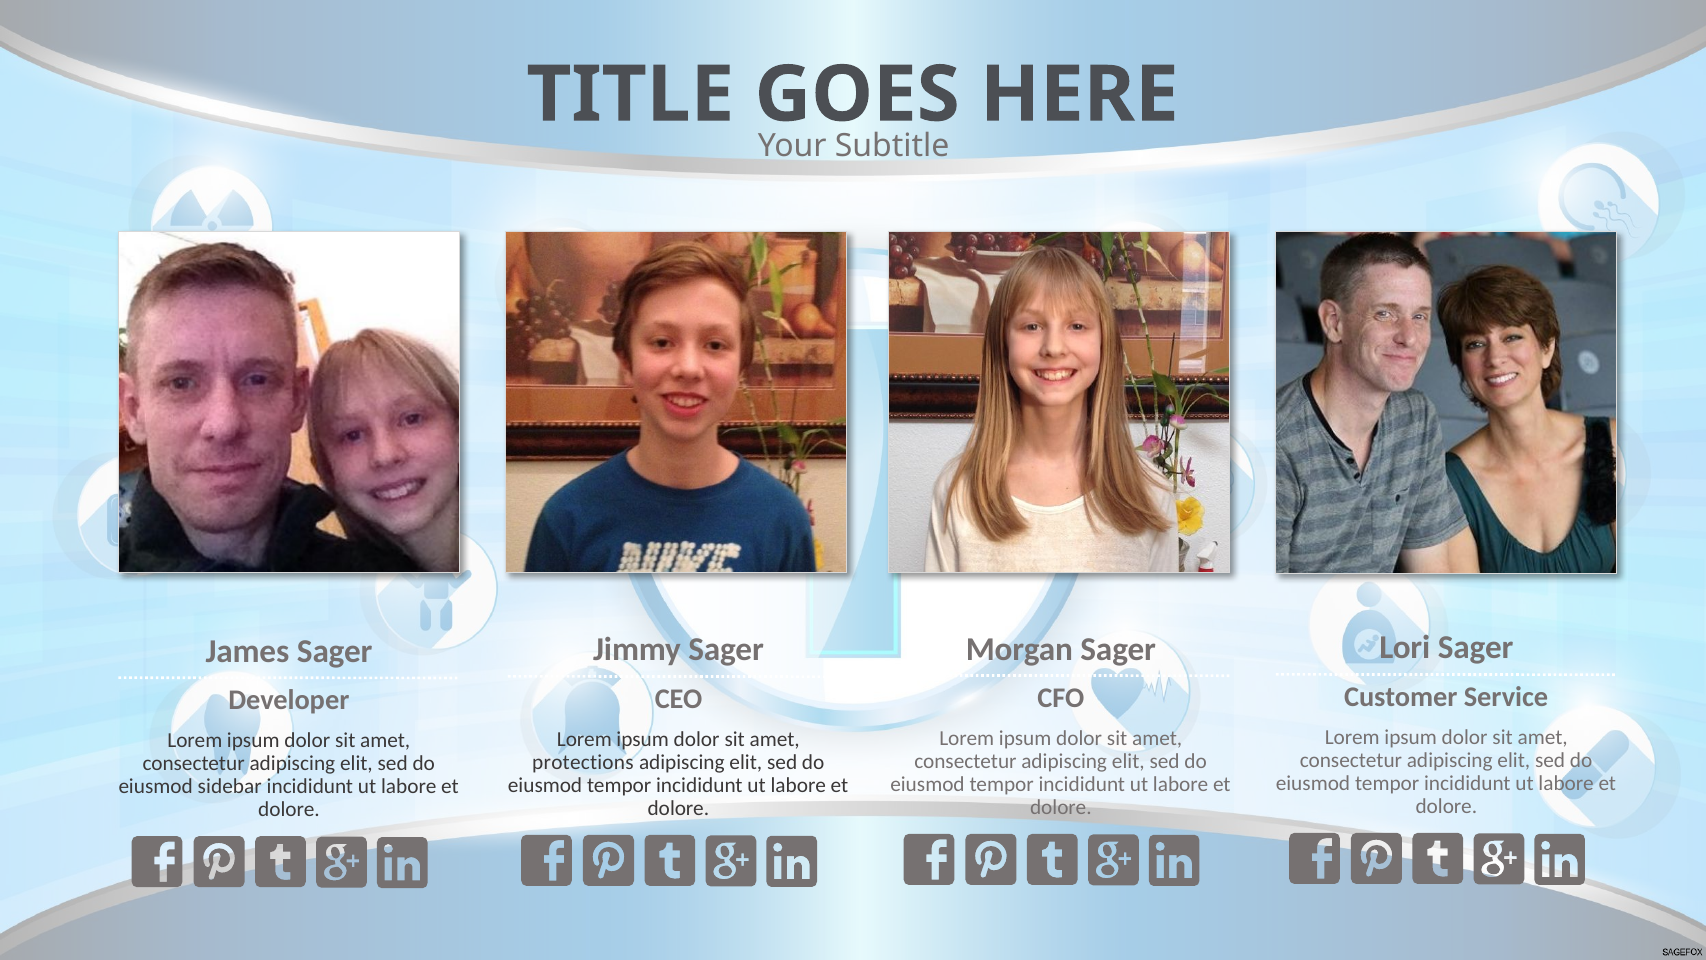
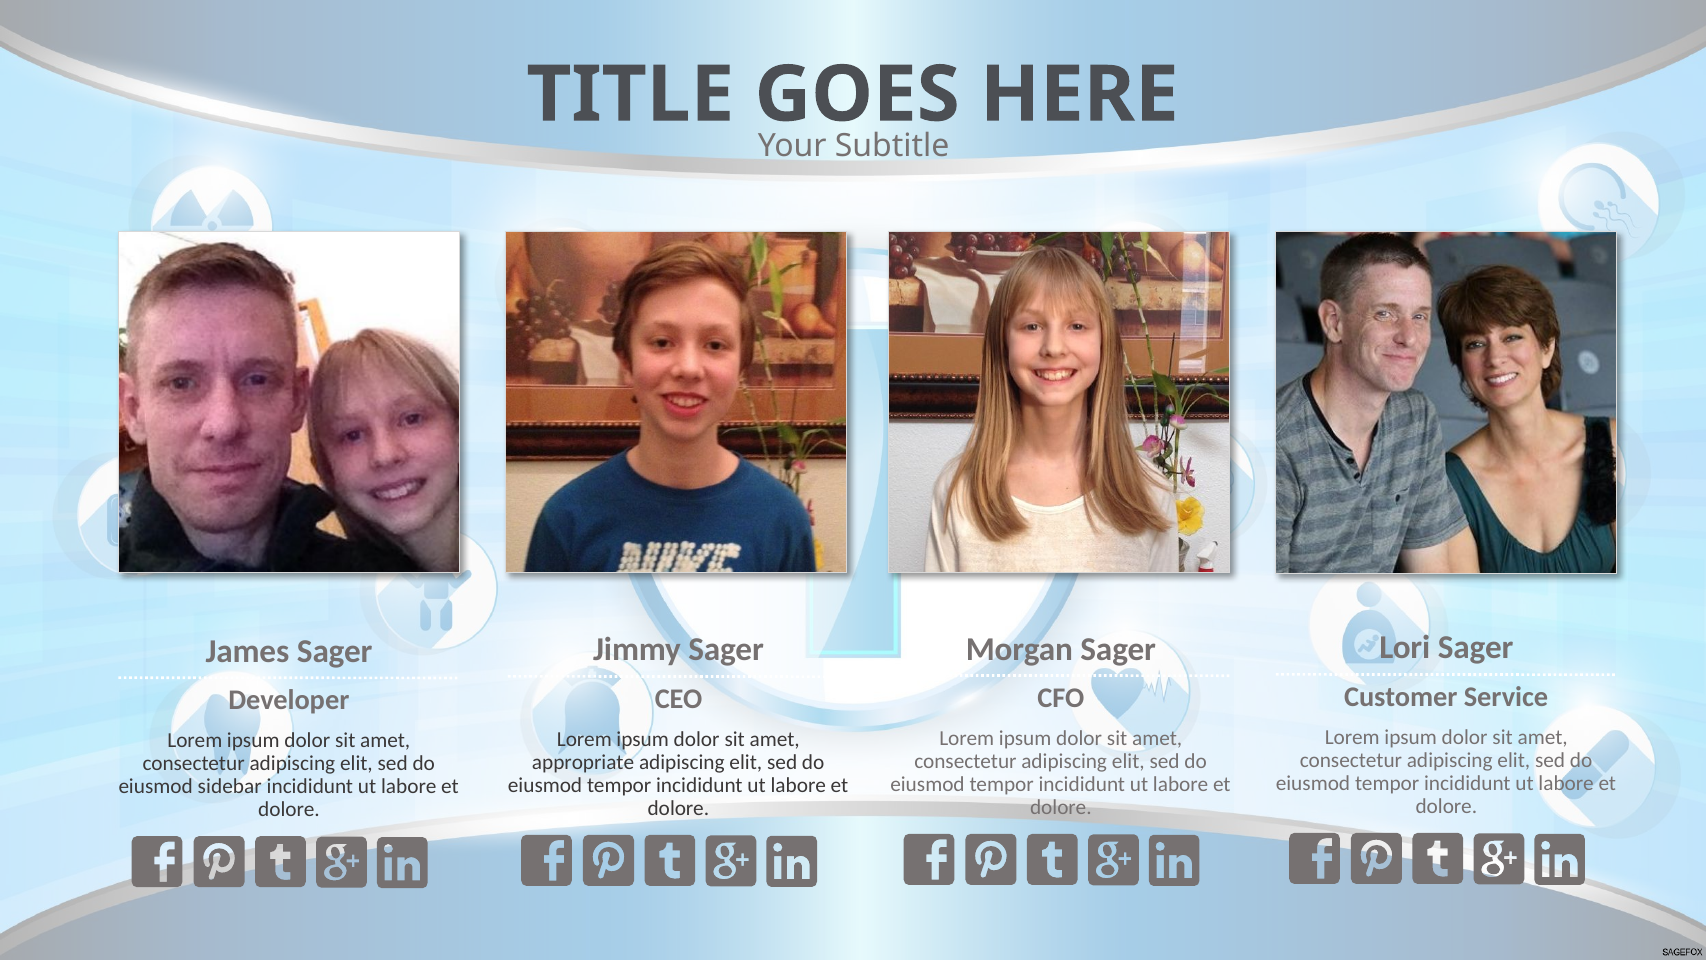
protections: protections -> appropriate (583, 762)
